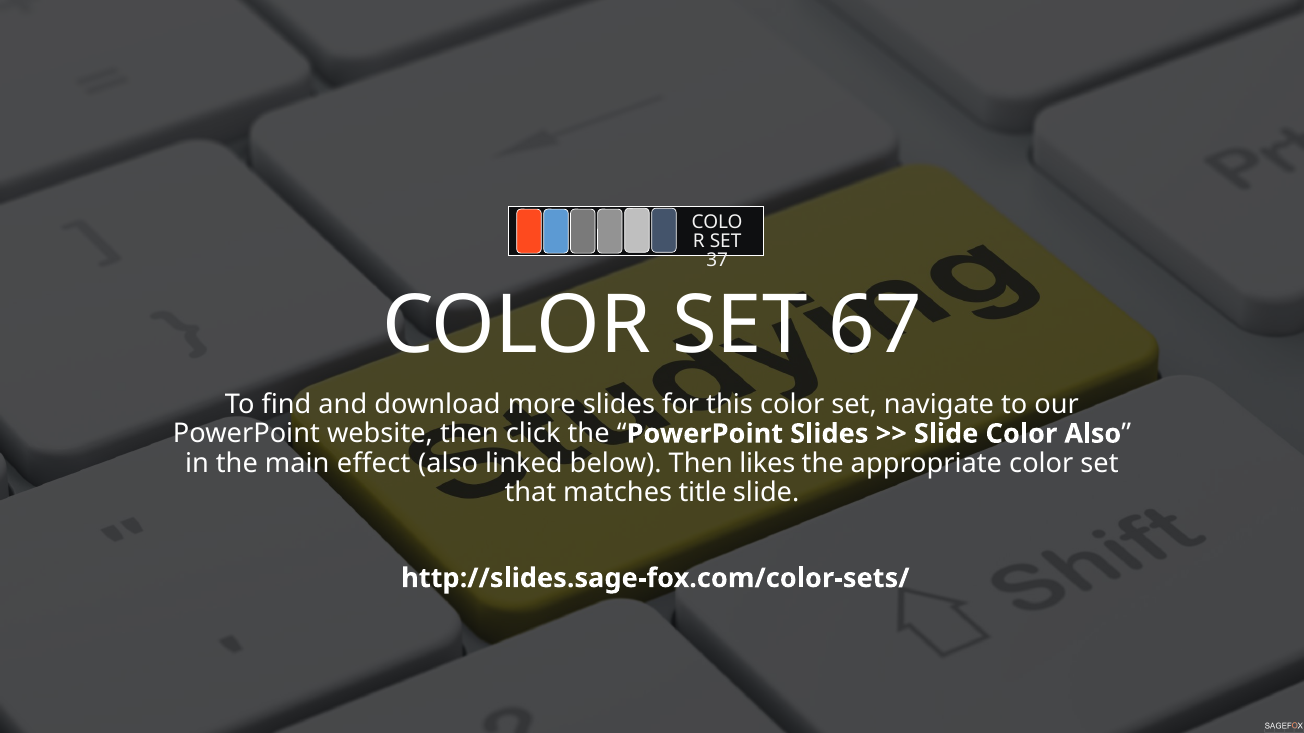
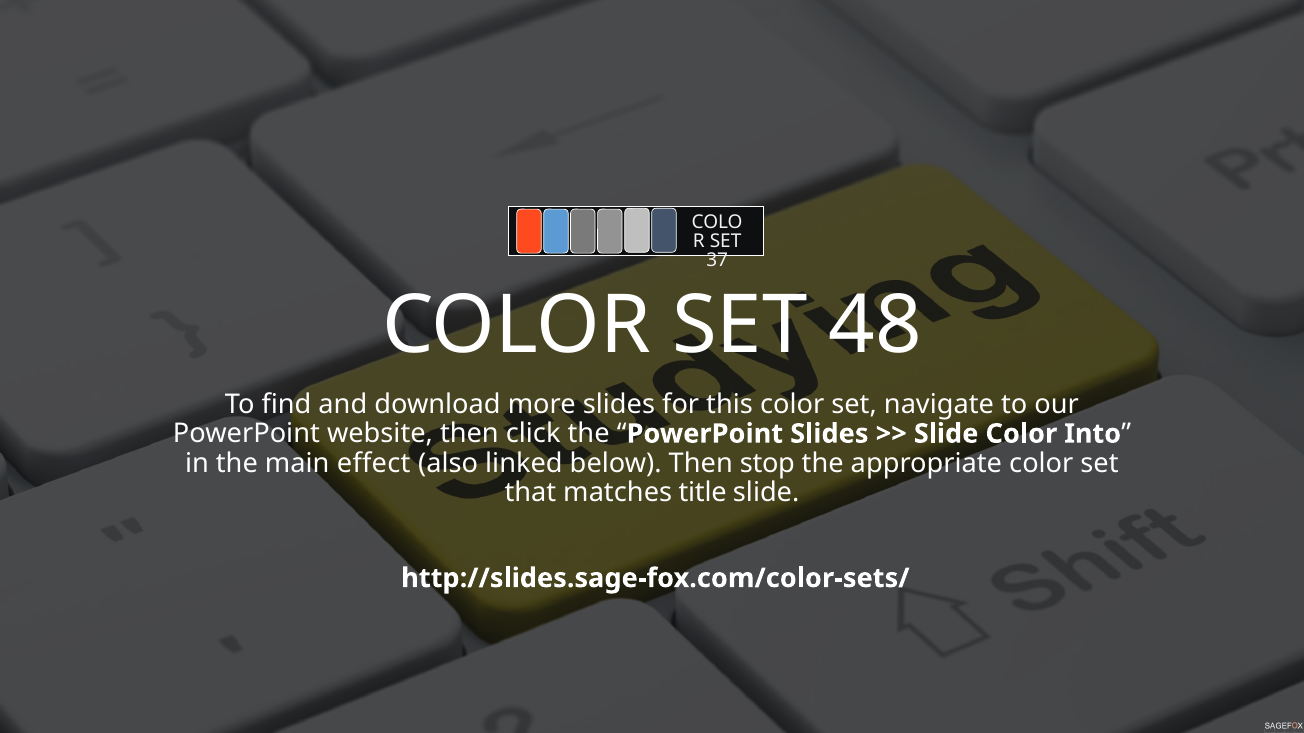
67: 67 -> 48 (875, 326)
Color Also: Also -> Into (1093, 434)
likes: likes -> stop (767, 463)
